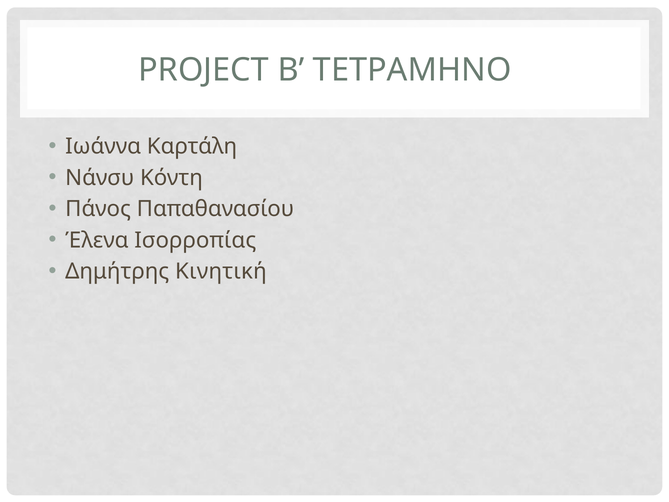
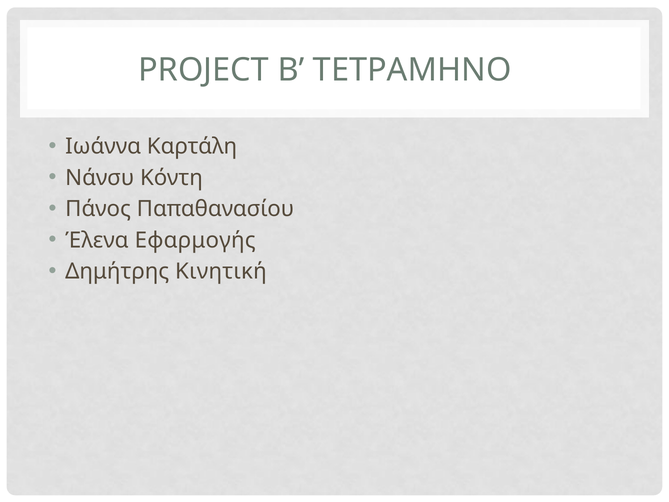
Ισορροπίας: Ισορροπίας -> Εφαρμογής (195, 240)
